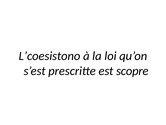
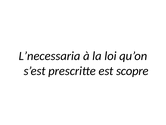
L’coesistono: L’coesistono -> L’necessaria (50, 56)
